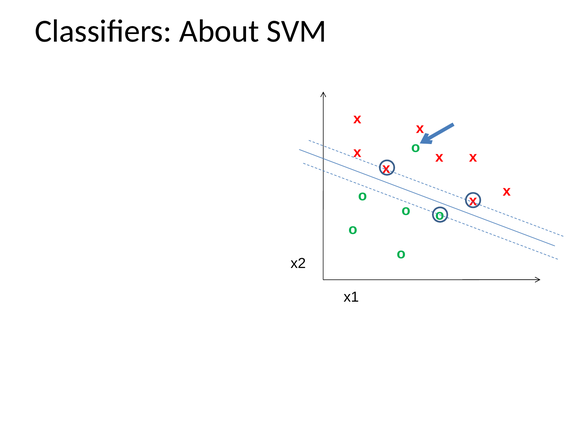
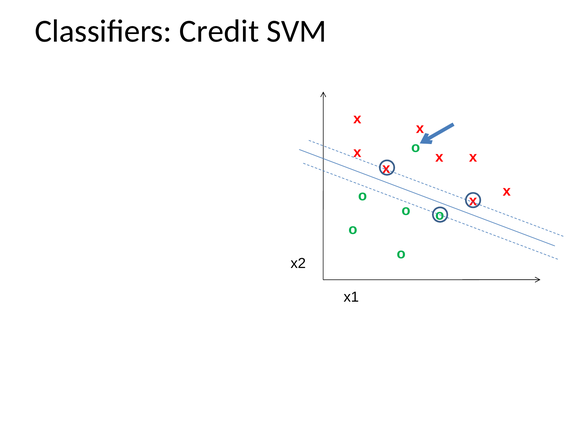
About: About -> Credit (219, 31)
